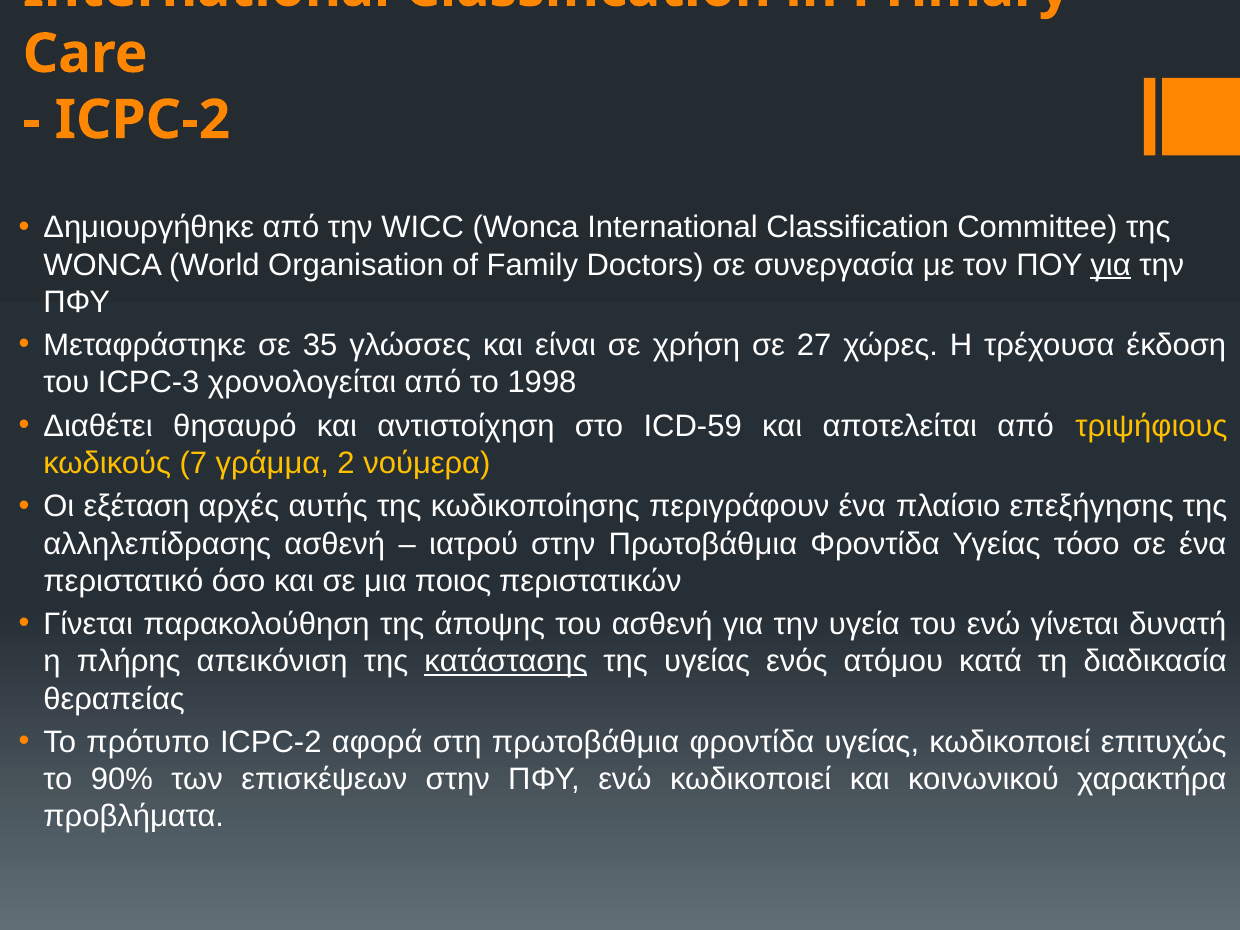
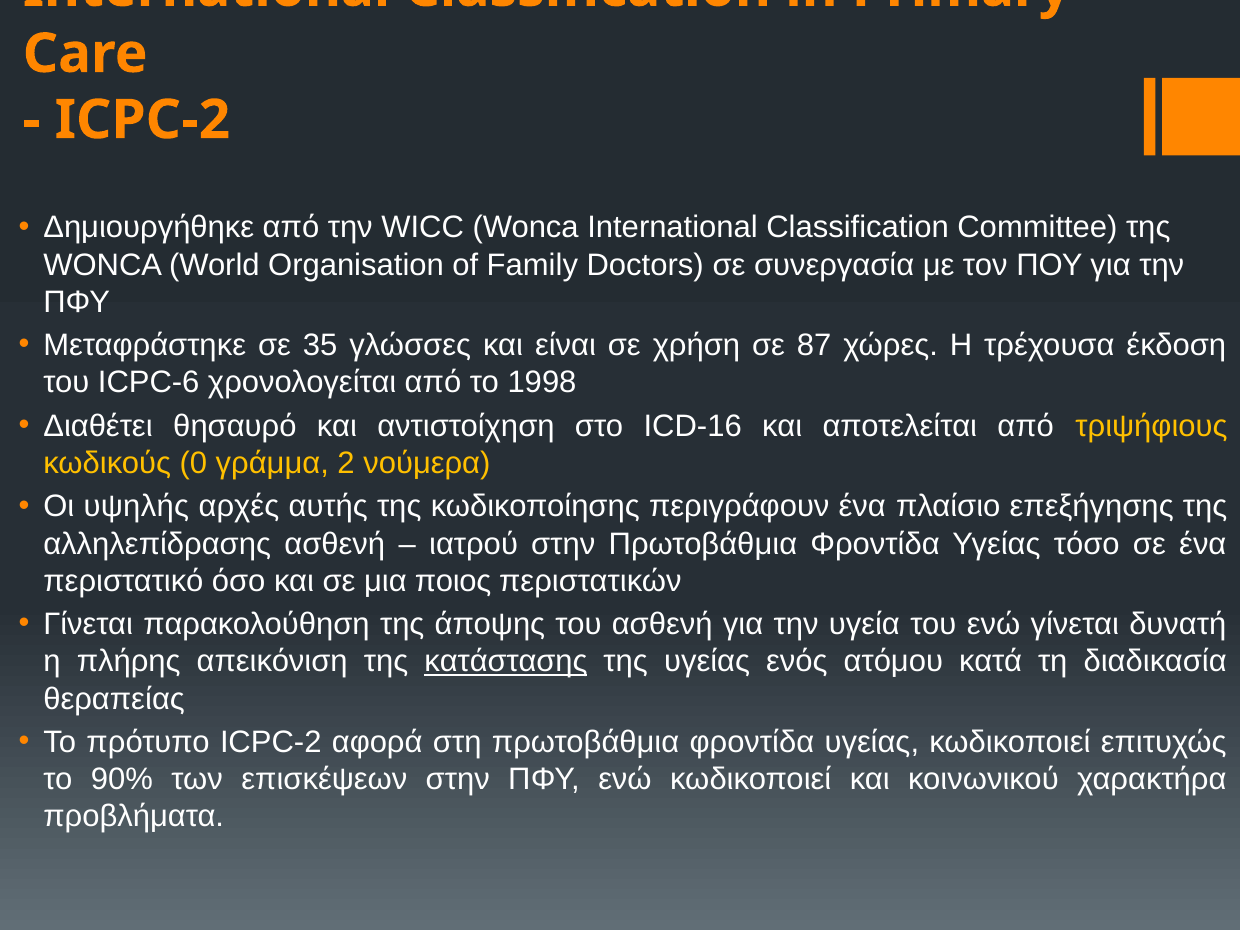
για underline: present -> none (1111, 265)
27: 27 -> 87 (814, 345)
ICPC-3: ICPC-3 -> ICPC-6 (149, 383)
ICD-59: ICD-59 -> ICD-16 (693, 426)
7: 7 -> 0 (193, 463)
εξέταση: εξέταση -> υψηλής (136, 507)
